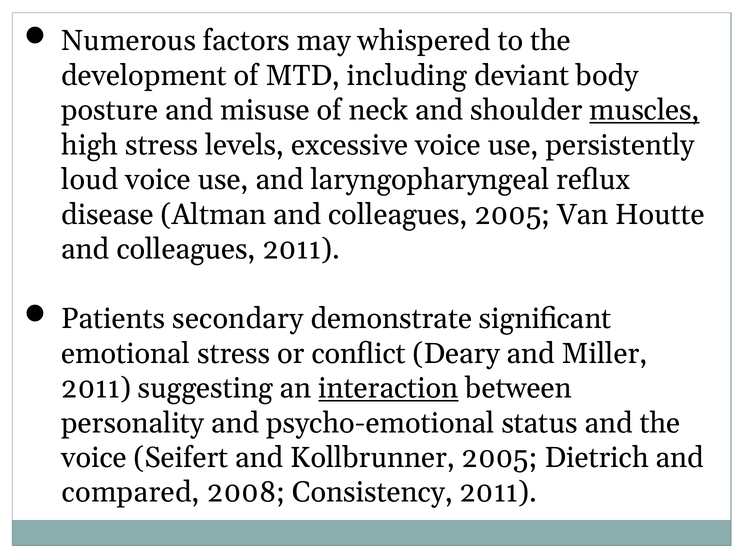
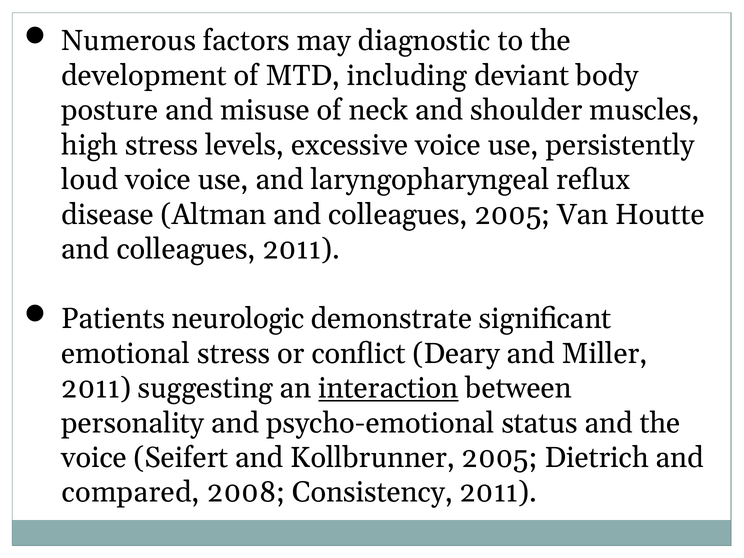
whispered: whispered -> diagnostic (424, 41)
muscles underline: present -> none (645, 110)
secondary: secondary -> neurologic (238, 319)
